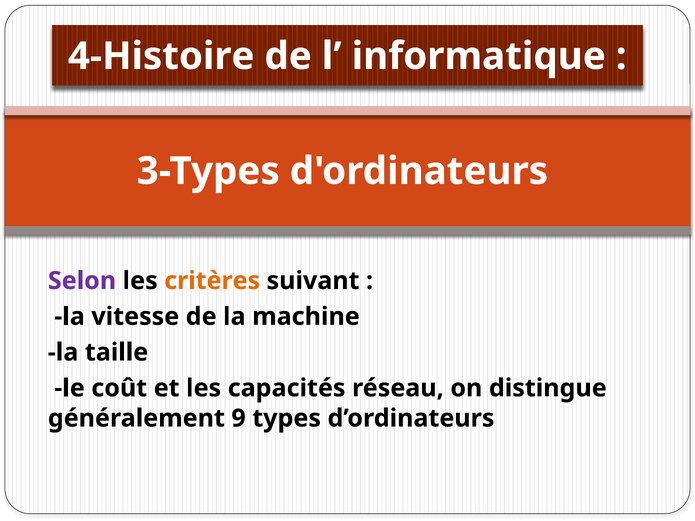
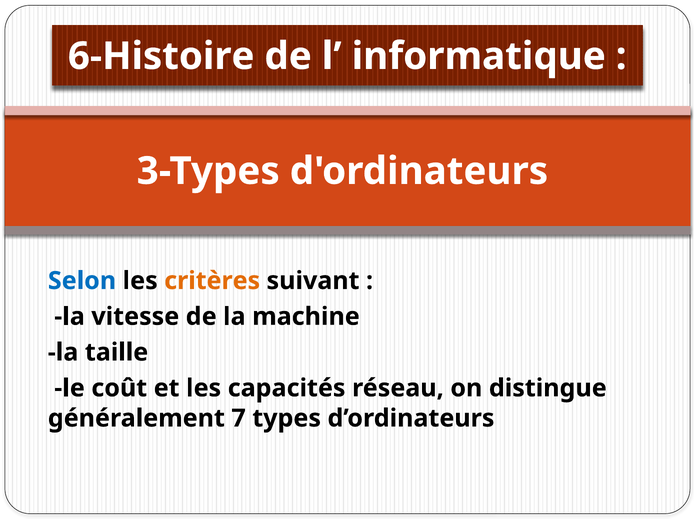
4-Histoire: 4-Histoire -> 6-Histoire (161, 56)
Selon colour: purple -> blue (82, 281)
9: 9 -> 7 (239, 418)
